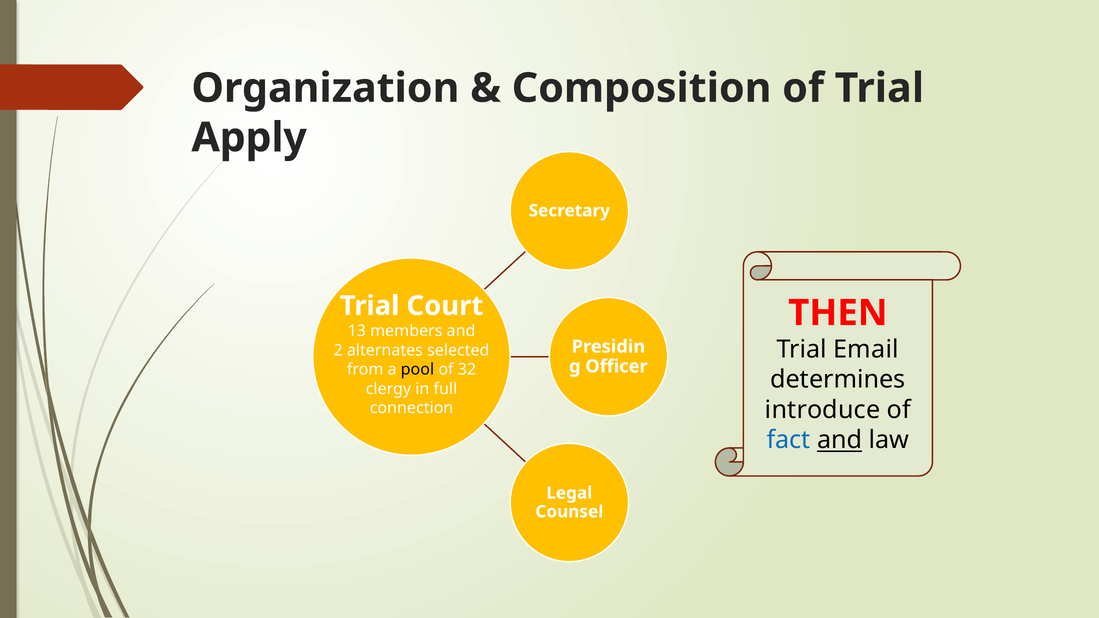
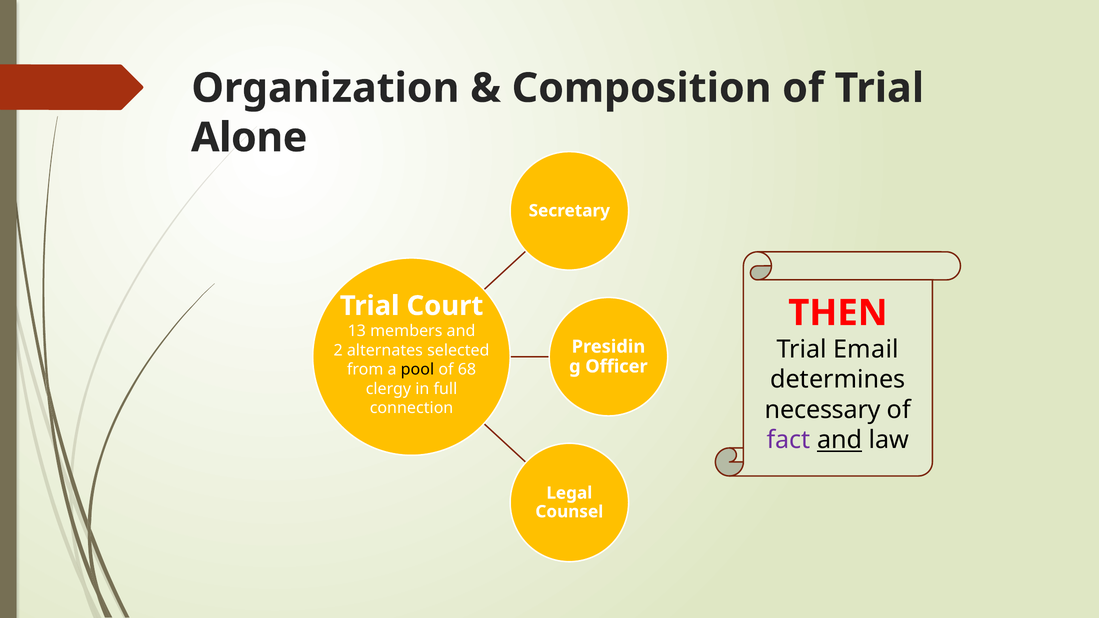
Apply: Apply -> Alone (249, 138)
32: 32 -> 68 (467, 370)
introduce: introduce -> necessary (823, 410)
fact colour: blue -> purple (789, 440)
